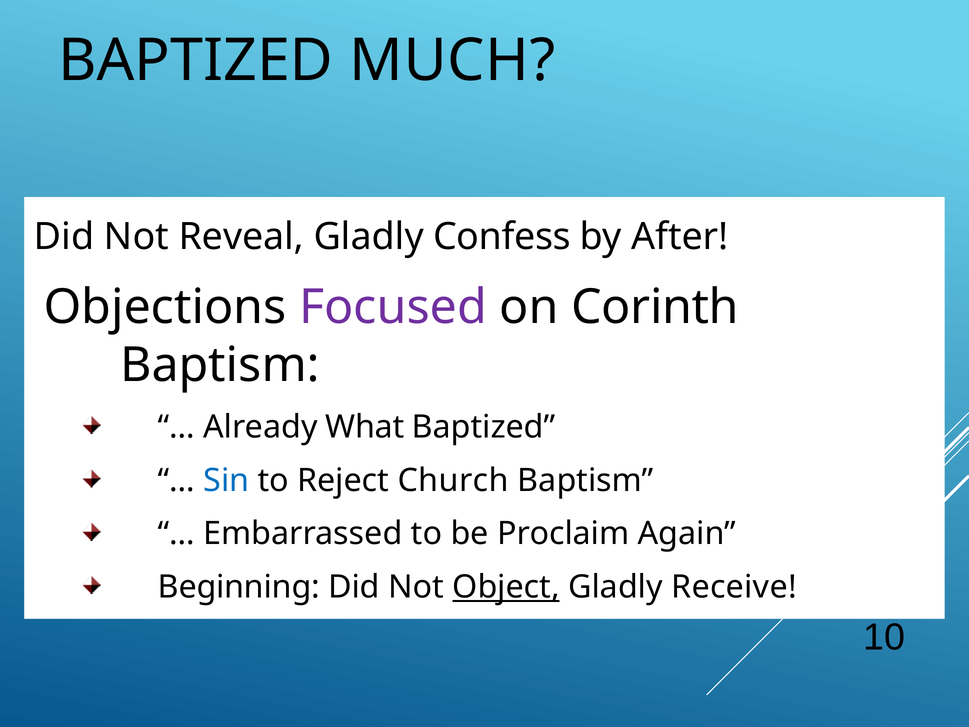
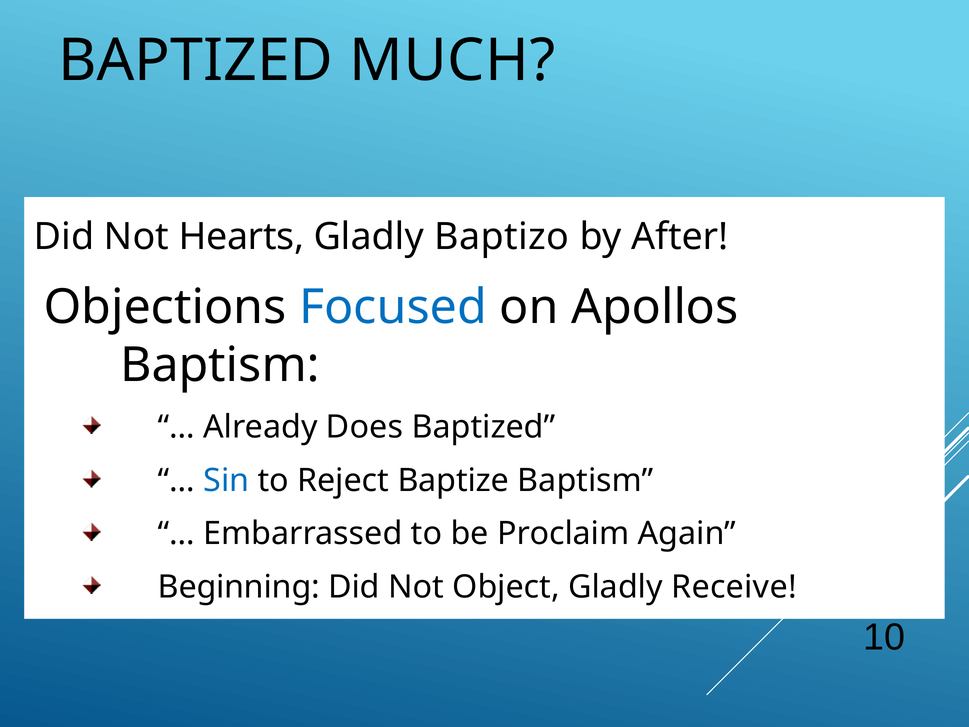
Reveal: Reveal -> Hearts (241, 237)
Confess: Confess -> Baptizo (502, 237)
Focused colour: purple -> blue (393, 307)
Corinth: Corinth -> Apollos (655, 307)
What: What -> Does (365, 427)
Church: Church -> Baptize (453, 480)
Object underline: present -> none (506, 587)
